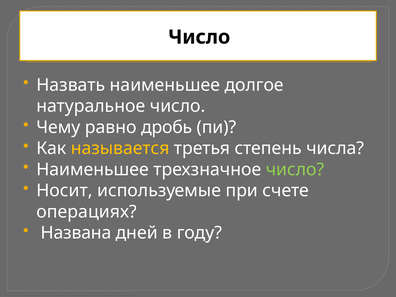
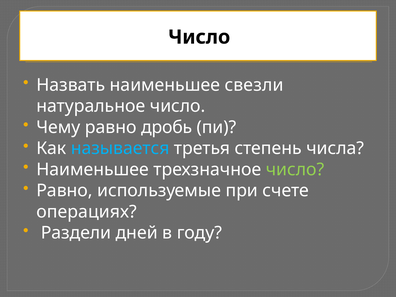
долгое: долгое -> свезли (254, 85)
называется colour: yellow -> light blue (120, 148)
Носит: Носит -> Равно (64, 191)
Названа: Названа -> Раздели (76, 233)
